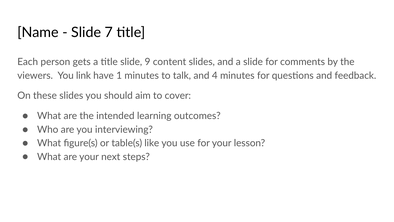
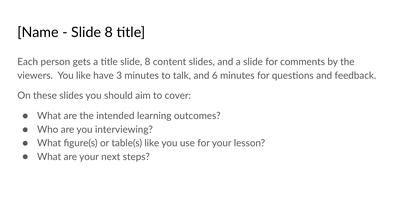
7: 7 -> 8 (109, 32)
title slide 9: 9 -> 8 (148, 62)
You link: link -> like (83, 75)
1: 1 -> 3 (119, 75)
4: 4 -> 6 (215, 75)
